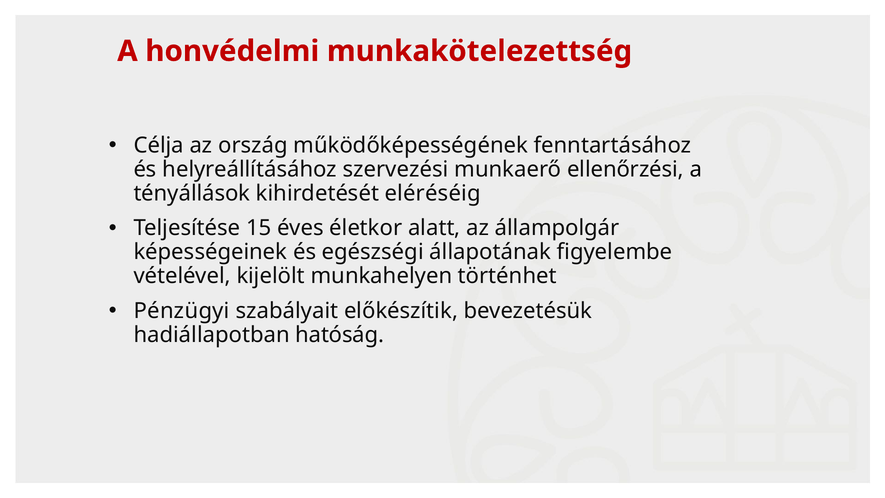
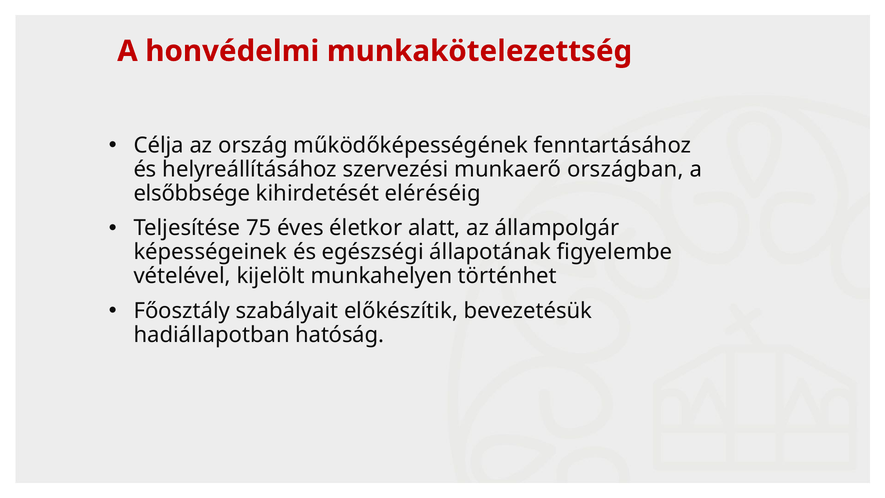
ellenőrzési: ellenőrzési -> országban (625, 169)
tényállások: tényállások -> elsőbbsége (192, 193)
15: 15 -> 75 (259, 228)
Pénzügyi: Pénzügyi -> Főosztály (182, 311)
